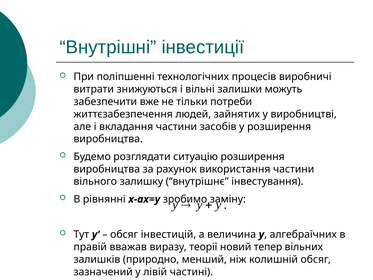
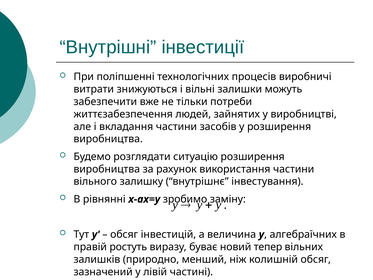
вважав: вважав -> ростуть (128, 247)
теорії: теорії -> буває (203, 247)
